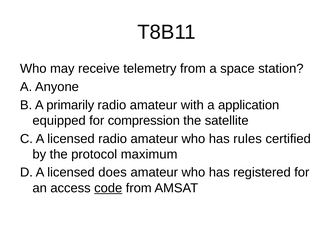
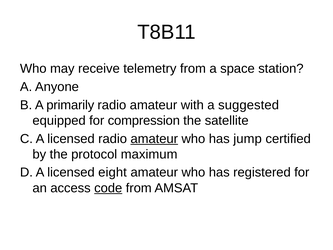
application: application -> suggested (249, 105)
amateur underline: none -> present (154, 139)
rules: rules -> jump (248, 139)
does: does -> eight (113, 172)
